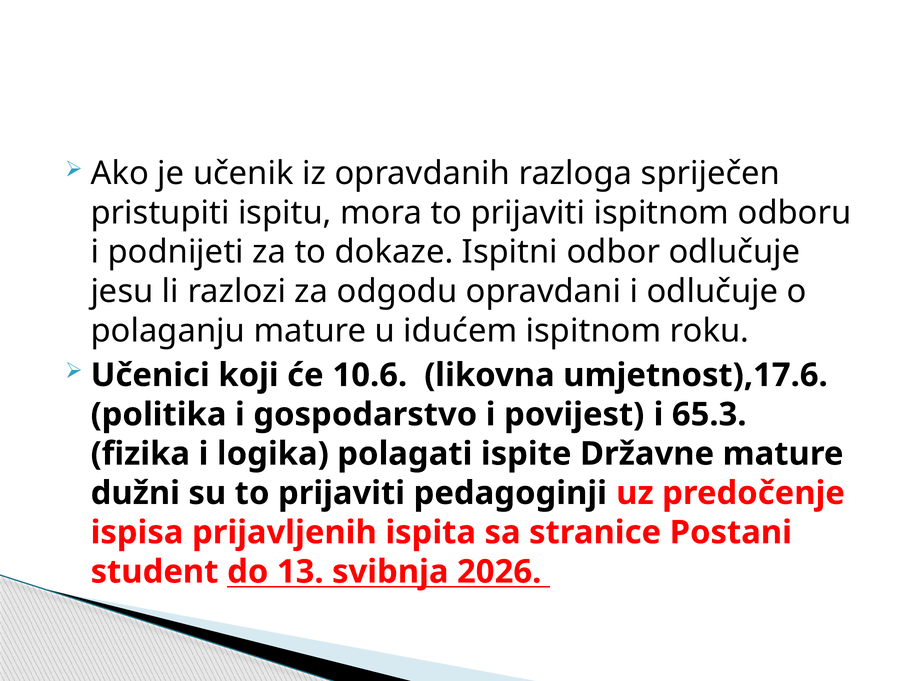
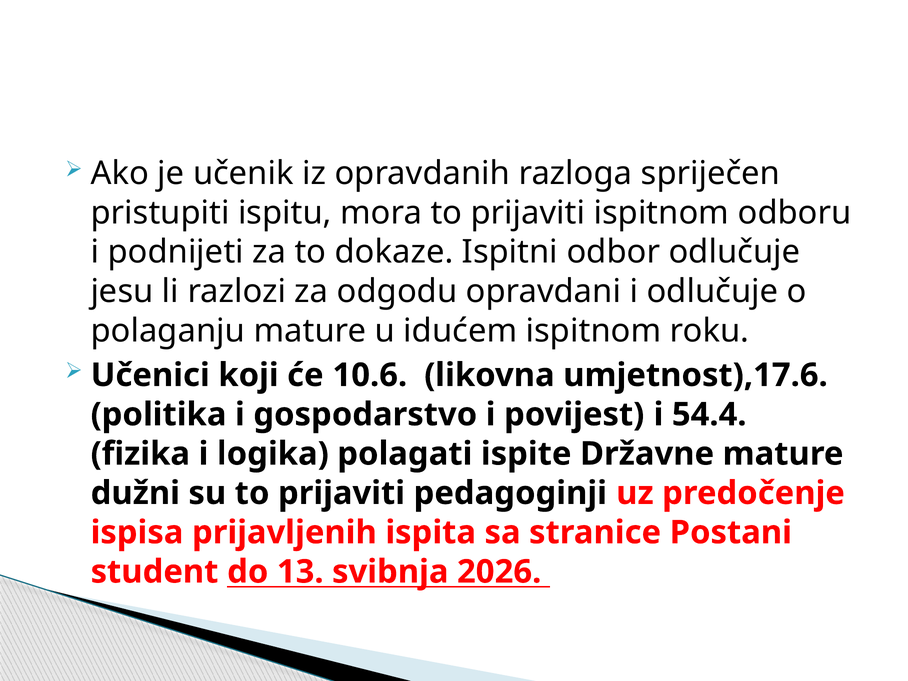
65.3: 65.3 -> 54.4 (709, 415)
